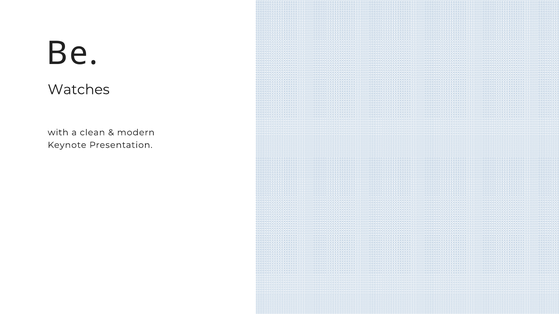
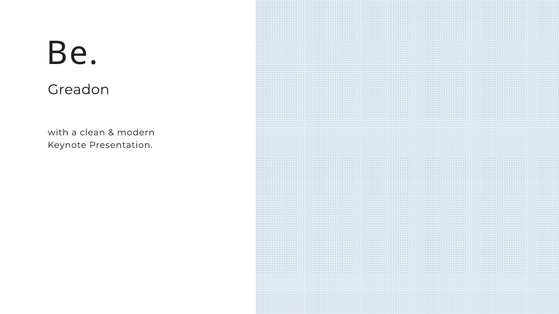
Watches: Watches -> Greadon (79, 90)
